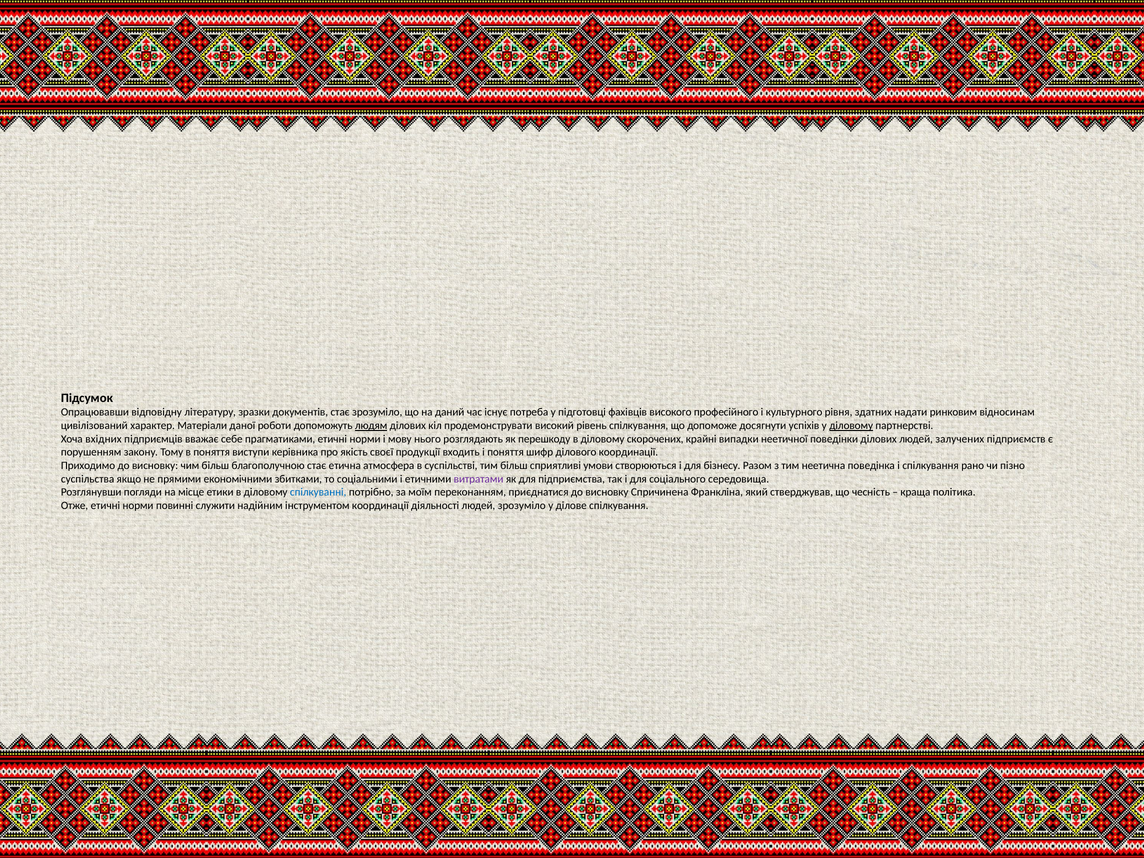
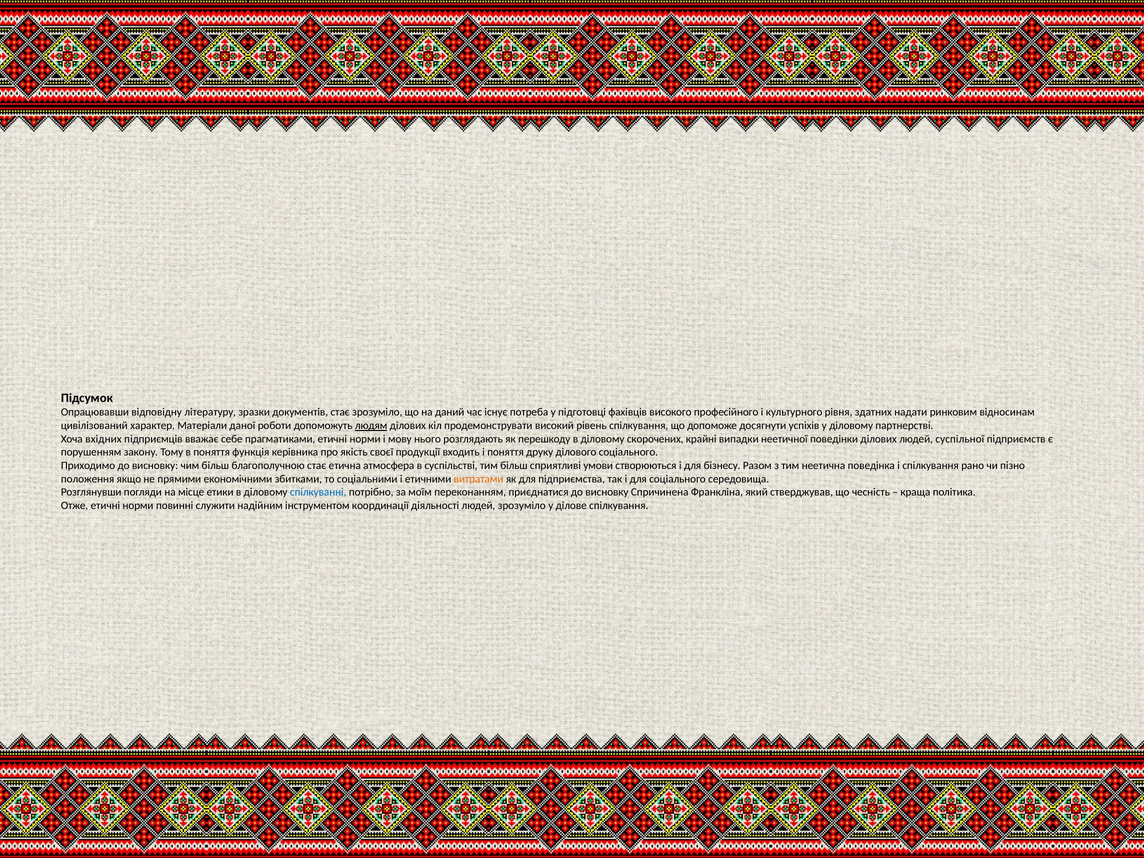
діловому underline: present -> none (851, 426)
залучених: залучених -> суспільної (960, 439)
виступи: виступи -> функція (251, 452)
шифр: шифр -> друку (540, 452)
ділового координації: координації -> соціального (628, 452)
суспільства: суспільства -> положення (88, 479)
витратами colour: purple -> orange (479, 479)
